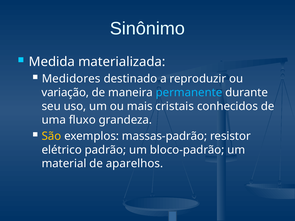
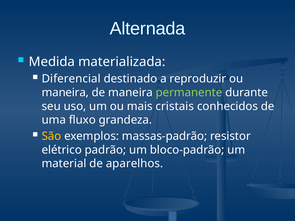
Sinônimo: Sinônimo -> Alternada (148, 29)
Medidores: Medidores -> Diferencial (71, 79)
variação: variação -> maneira (65, 93)
permanente colour: light blue -> light green (189, 93)
